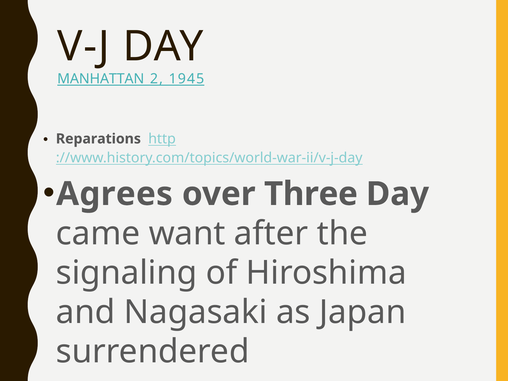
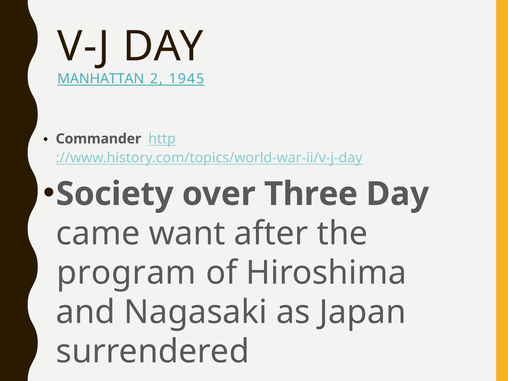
Reparations: Reparations -> Commander (98, 139)
Agrees: Agrees -> Society (115, 194)
signaling: signaling -> program (126, 273)
